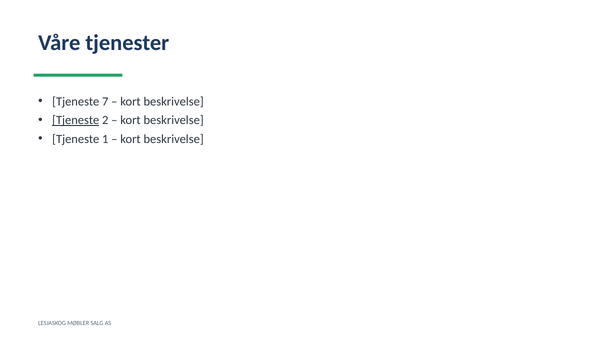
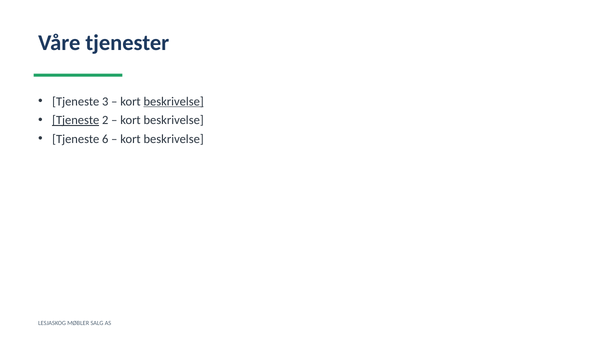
7: 7 -> 3 (105, 102)
beskrivelse underline: none -> present (174, 102)
1: 1 -> 6 (105, 139)
